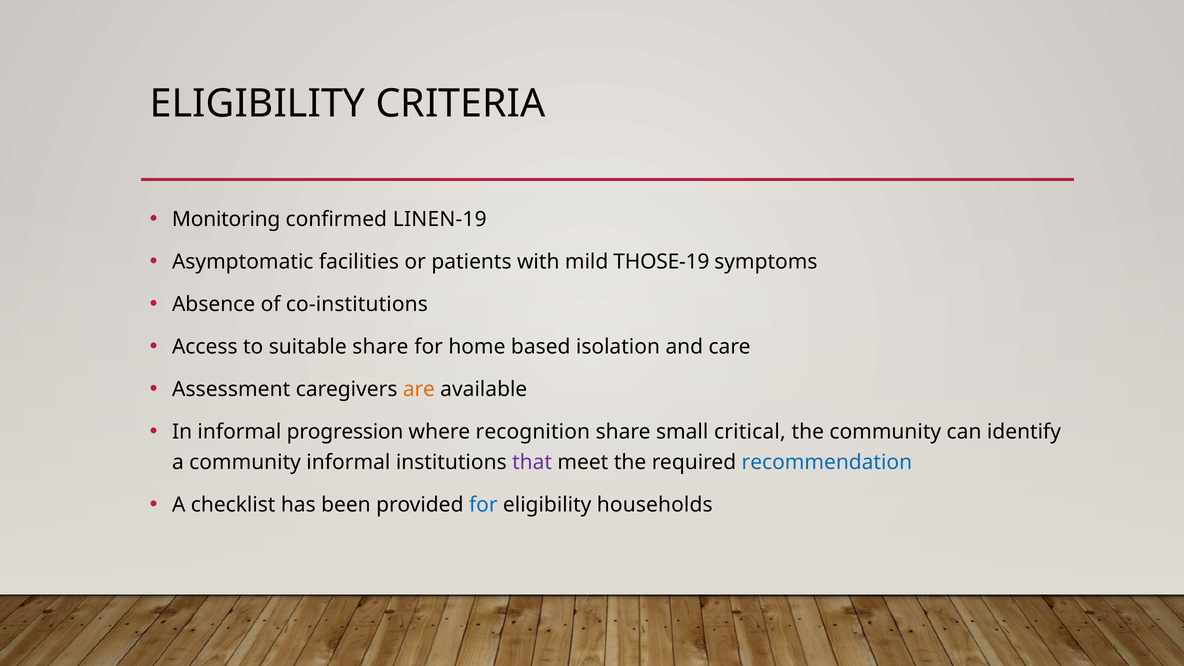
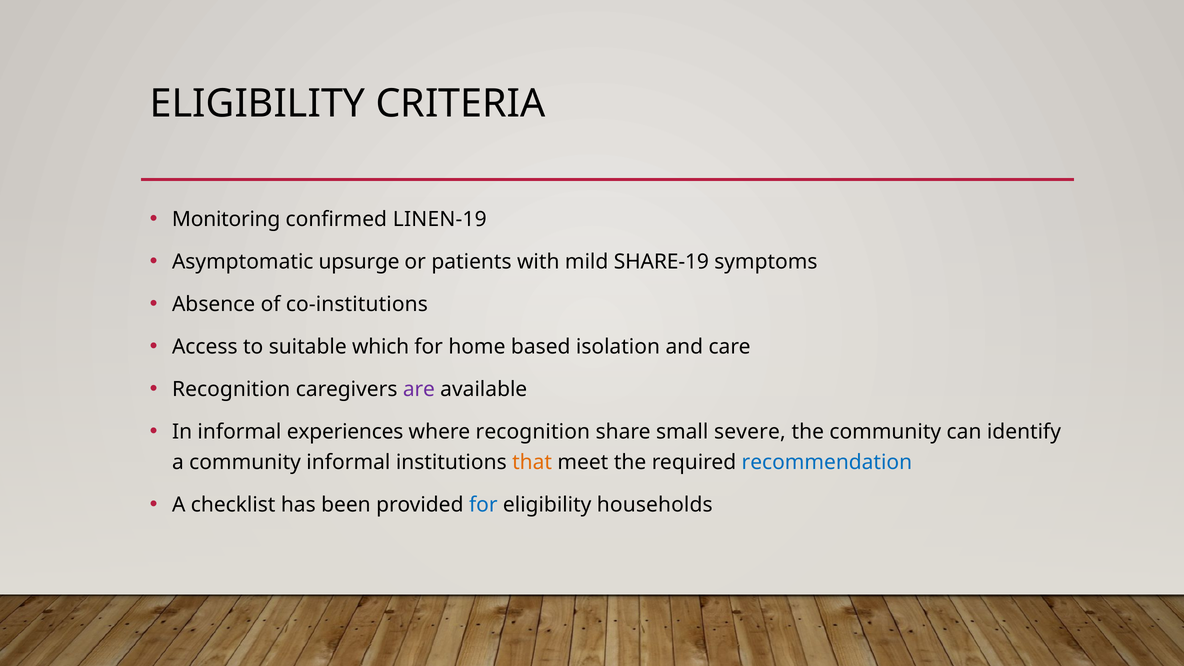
facilities: facilities -> upsurge (359, 262)
THOSE-19: THOSE-19 -> SHARE-19 (661, 262)
suitable share: share -> which (381, 347)
Assessment: Assessment -> Recognition (231, 389)
are colour: orange -> purple (419, 389)
progression: progression -> experiences (345, 432)
critical: critical -> severe (750, 432)
that colour: purple -> orange (532, 462)
